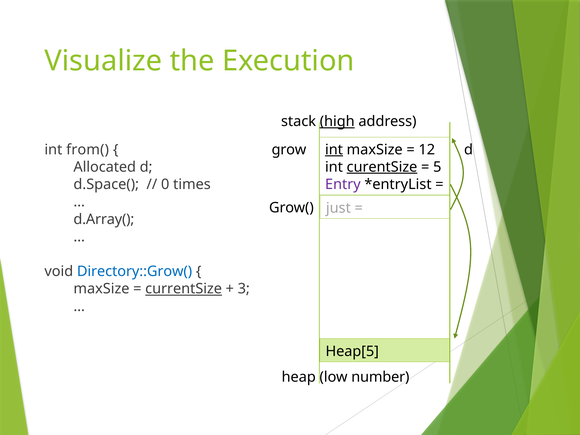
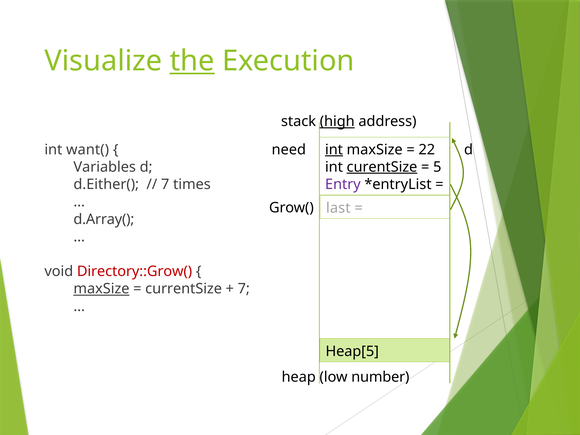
the underline: none -> present (192, 61)
from(: from( -> want( (88, 150)
grow: grow -> need (289, 150)
12: 12 -> 22 (427, 150)
Allocated: Allocated -> Variables (105, 167)
d.Space(: d.Space( -> d.Either( (106, 184)
0: 0 -> 7 (165, 184)
just: just -> last (338, 208)
Directory::Grow( colour: blue -> red (135, 271)
maxSize underline: none -> present (101, 289)
currentSize underline: present -> none (184, 289)
3: 3 -> 7 (244, 289)
